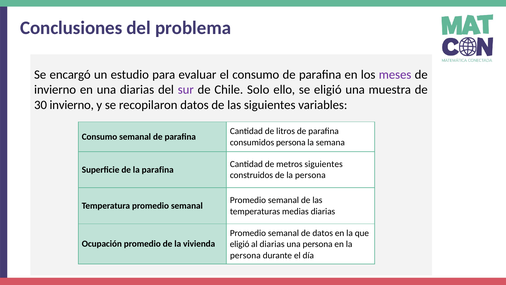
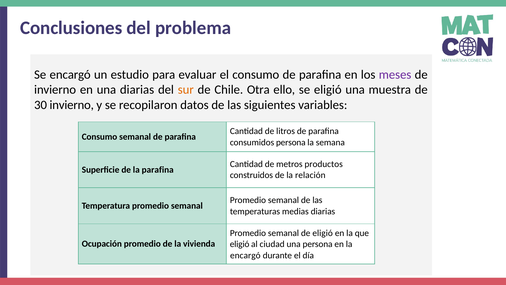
sur colour: purple -> orange (186, 90)
Solo: Solo -> Otra (258, 90)
metros siguientes: siguientes -> productos (324, 164)
de la persona: persona -> relación (310, 175)
de datos: datos -> eligió (323, 233)
al diarias: diarias -> ciudad (272, 244)
persona: persona -> encargó (245, 255)
